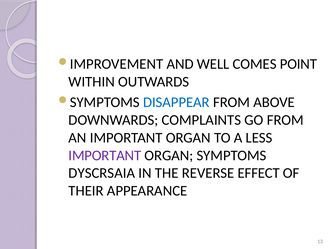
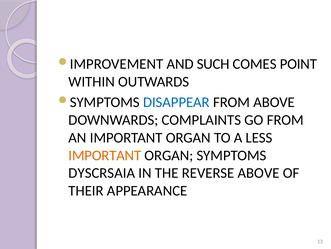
WELL: WELL -> SUCH (213, 64)
IMPORTANT colour: purple -> orange (105, 155)
REVERSE EFFECT: EFFECT -> ABOVE (259, 173)
